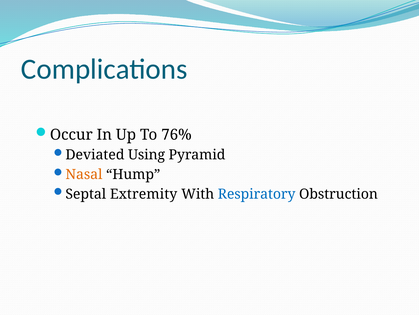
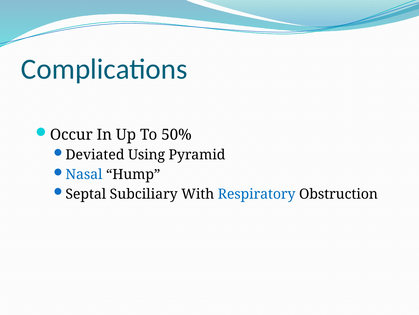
76%: 76% -> 50% (176, 134)
Nasal colour: orange -> blue (84, 174)
Extremity: Extremity -> Subciliary (144, 194)
